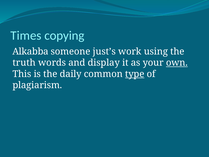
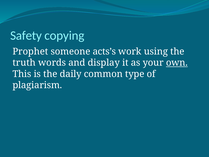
Times: Times -> Safety (26, 35)
Alkabba: Alkabba -> Prophet (30, 51)
just’s: just’s -> acts’s (104, 51)
type underline: present -> none (135, 74)
